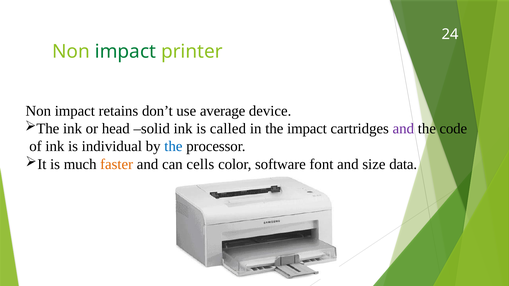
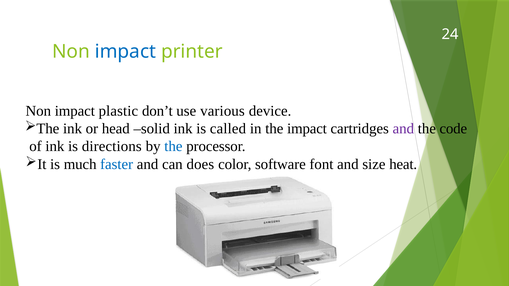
impact colour: green -> blue (125, 52)
retains: retains -> plastic (118, 111)
average: average -> various (222, 111)
individual: individual -> directions (112, 147)
faster colour: orange -> blue (117, 164)
cells: cells -> does (200, 164)
data: data -> heat (403, 164)
